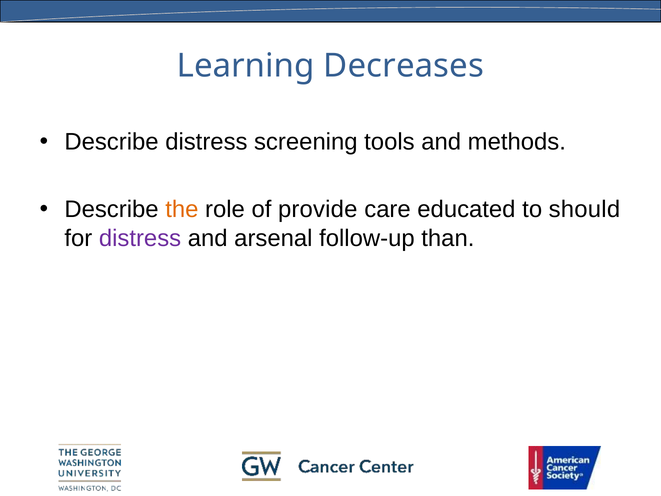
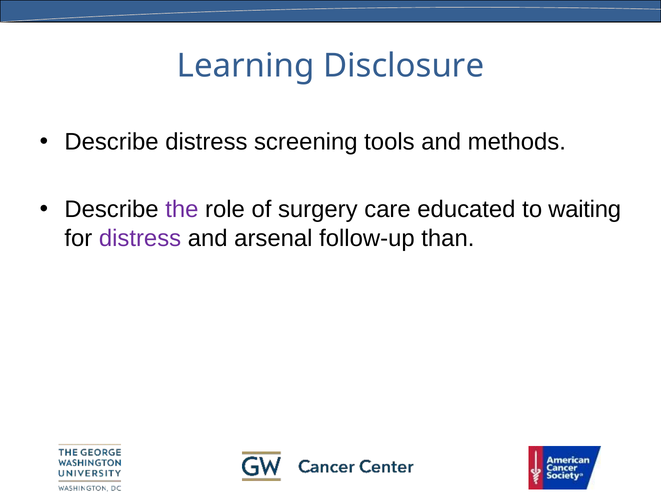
Decreases: Decreases -> Disclosure (404, 66)
the colour: orange -> purple (182, 209)
provide: provide -> surgery (318, 209)
should: should -> waiting (585, 209)
